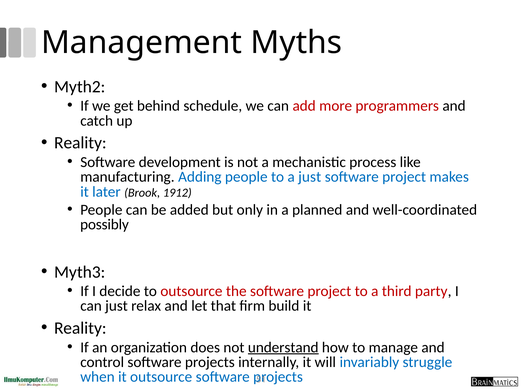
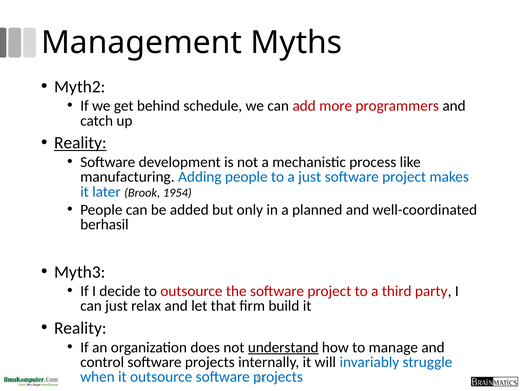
Reality underline: none -> present (80, 143)
1912: 1912 -> 1954 (177, 193)
possibly: possibly -> berhasil (104, 225)
